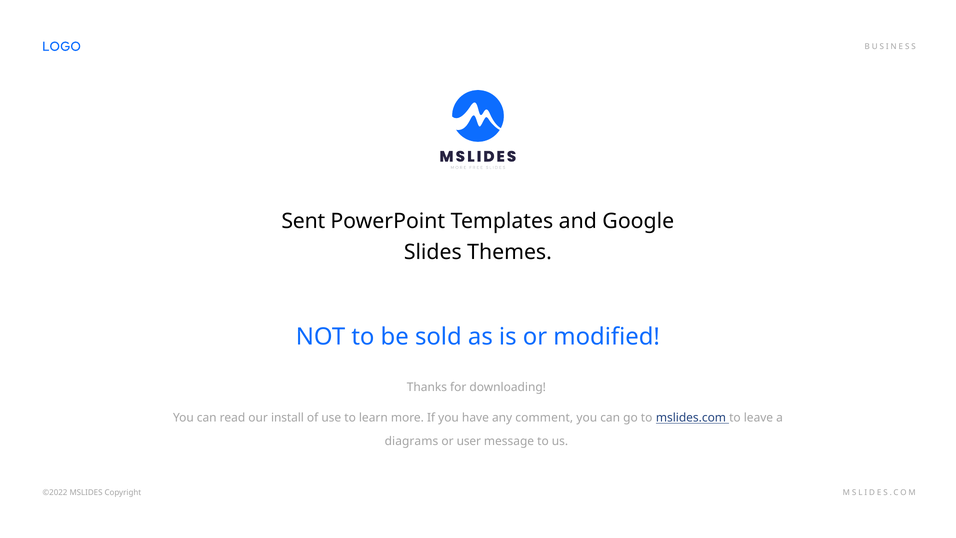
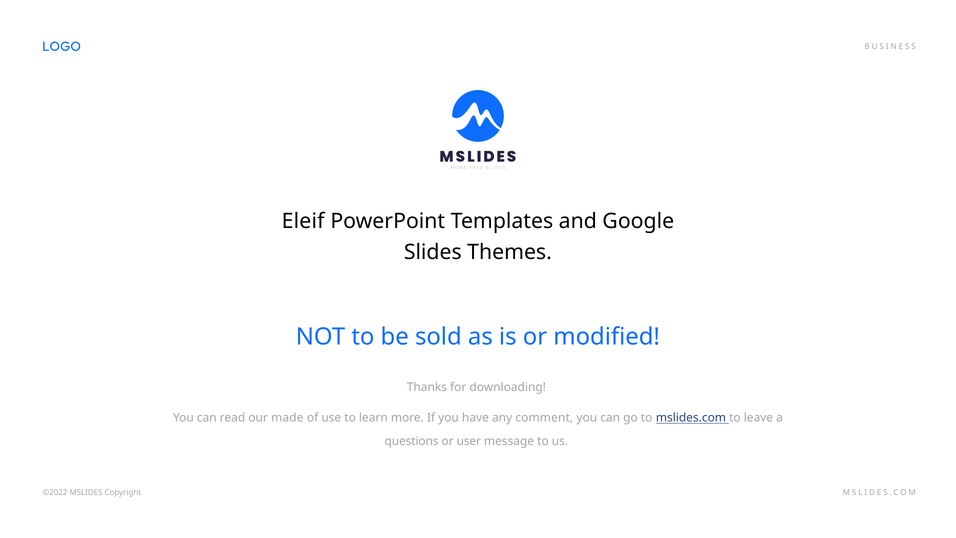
Sent: Sent -> Eleif (303, 221)
install: install -> made (287, 418)
diagrams: diagrams -> questions (412, 441)
